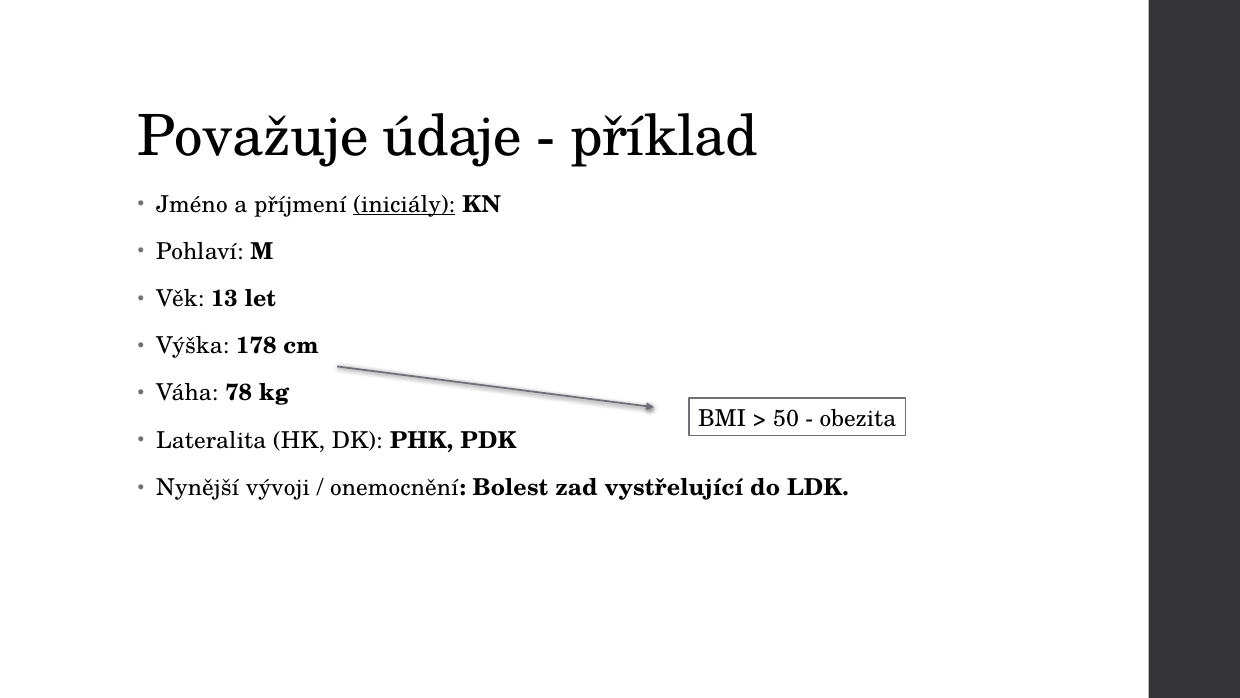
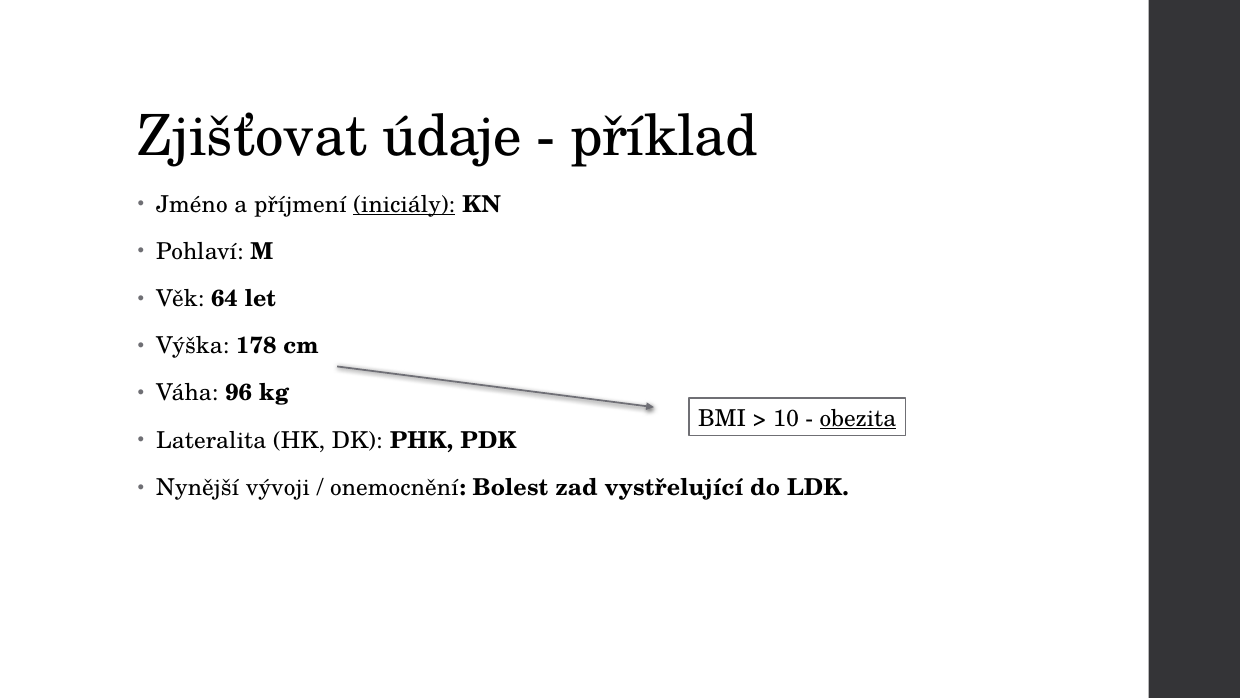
Považuje: Považuje -> Zjišťovat (253, 136)
13: 13 -> 64 (224, 299)
78: 78 -> 96 (239, 393)
50: 50 -> 10 (786, 418)
obezita underline: none -> present (858, 418)
